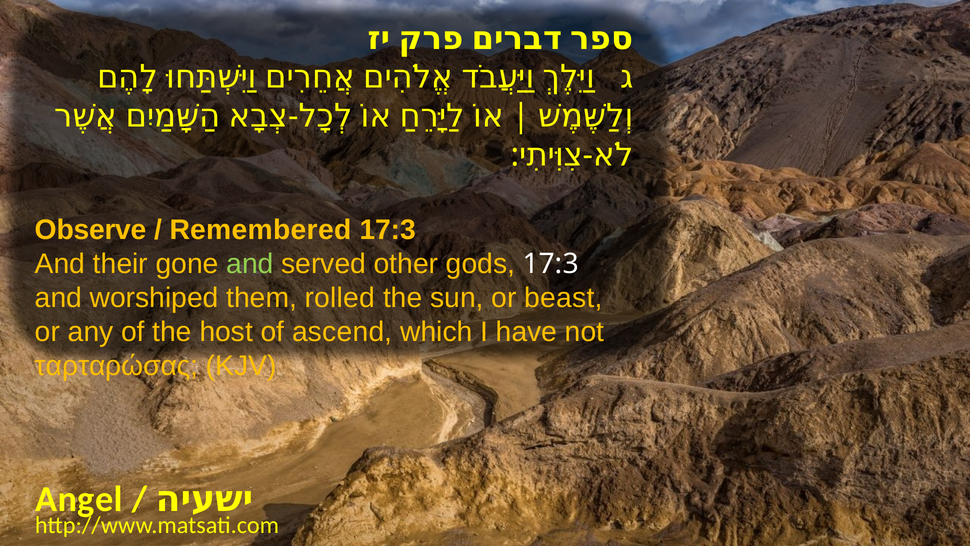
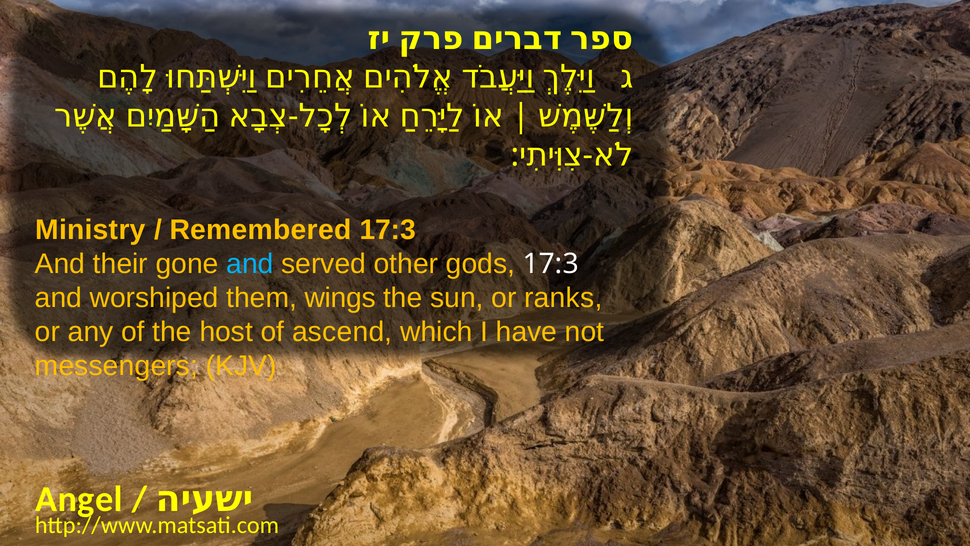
Observe: Observe -> Ministry (90, 230)
and colour: light green -> light blue (250, 264)
rolled: rolled -> wings (340, 298)
beast: beast -> ranks (563, 298)
ταρταρώσας: ταρταρώσας -> messengers (116, 366)
